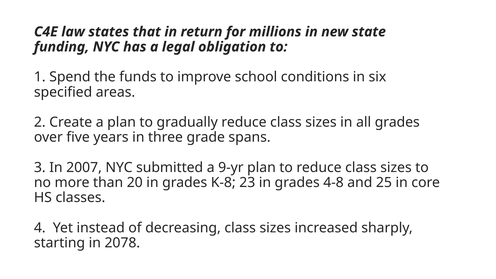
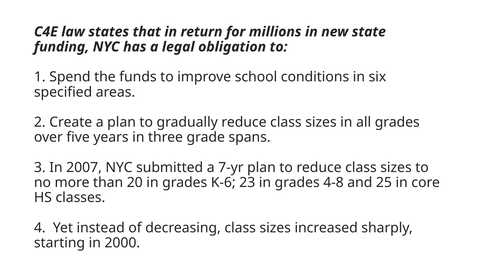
9-yr: 9-yr -> 7-yr (231, 168)
K-8: K-8 -> K-6 (223, 183)
2078: 2078 -> 2000 (122, 243)
